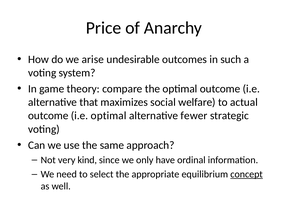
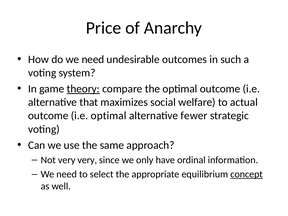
do we arise: arise -> need (93, 59)
theory underline: none -> present (83, 89)
very kind: kind -> very (87, 160)
